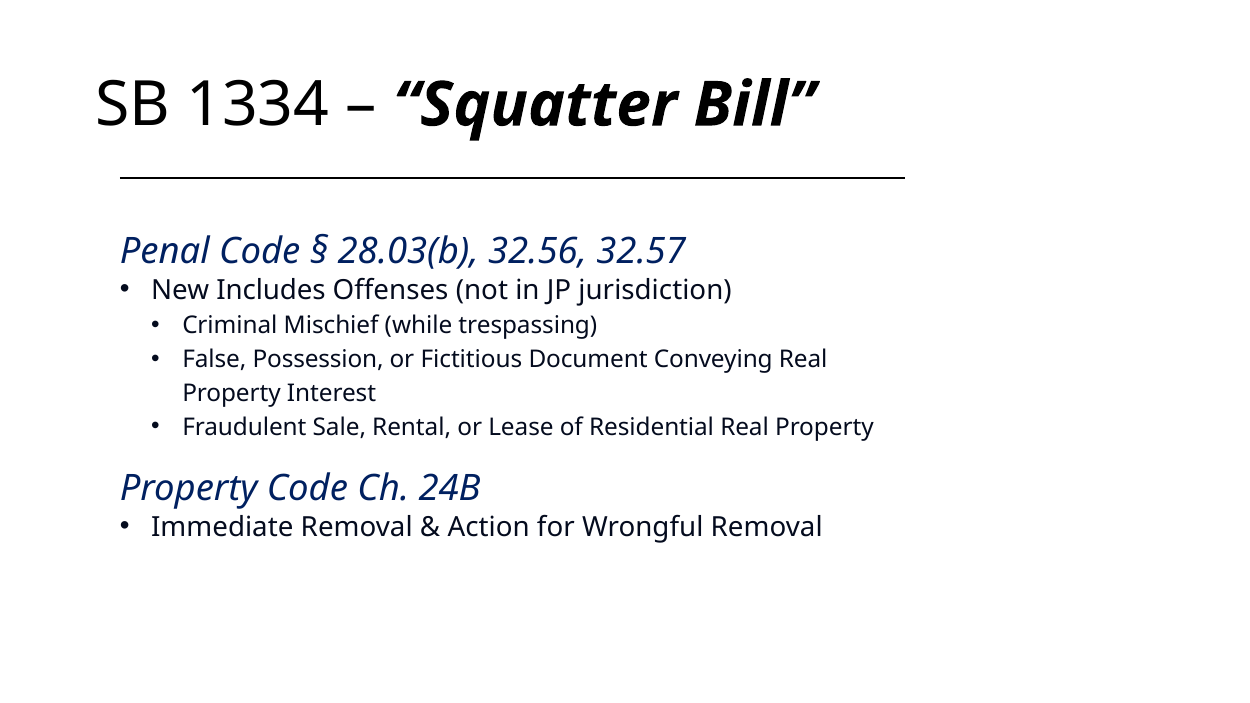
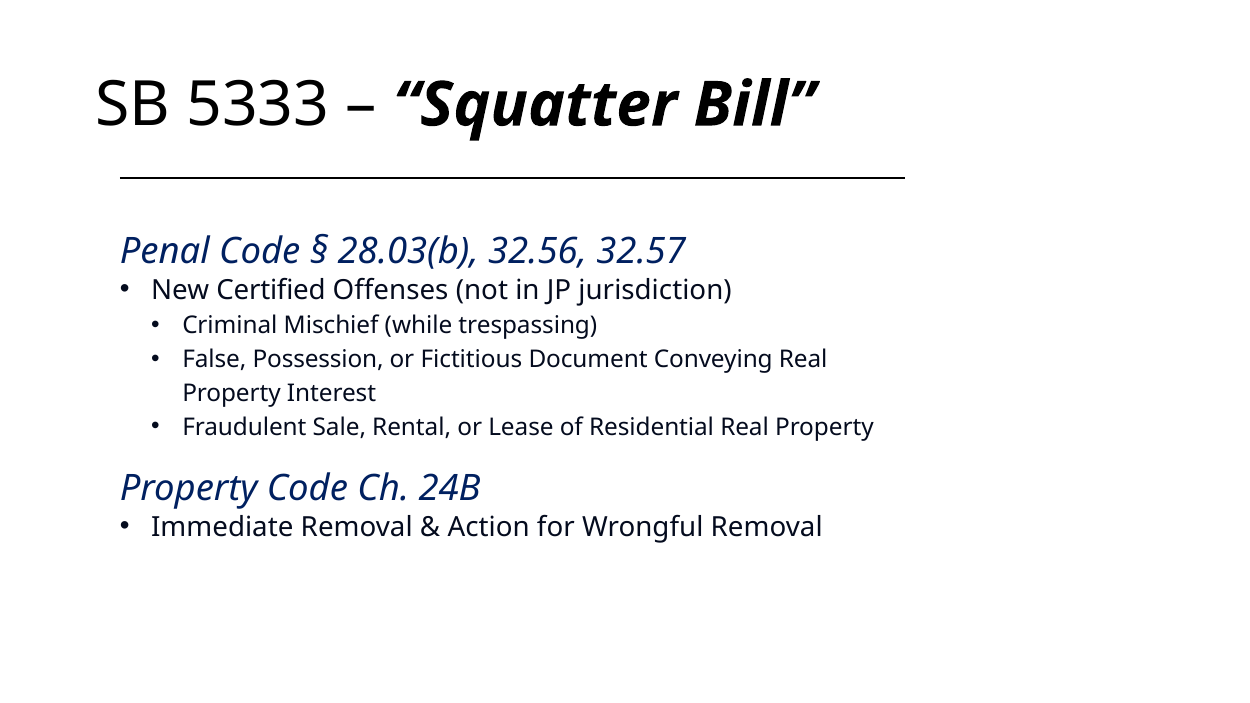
1334: 1334 -> 5333 (258, 105)
Includes: Includes -> Certified (271, 290)
